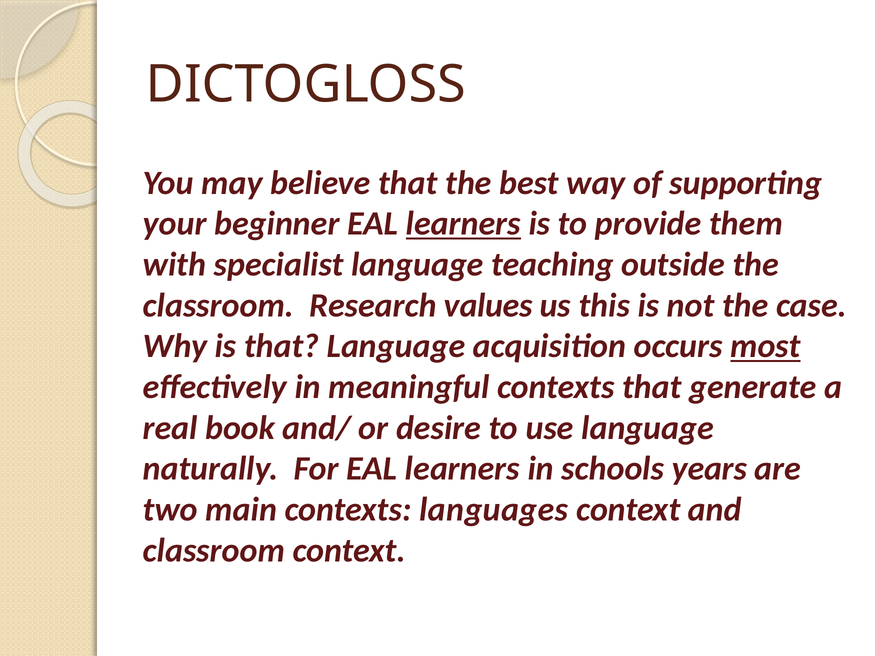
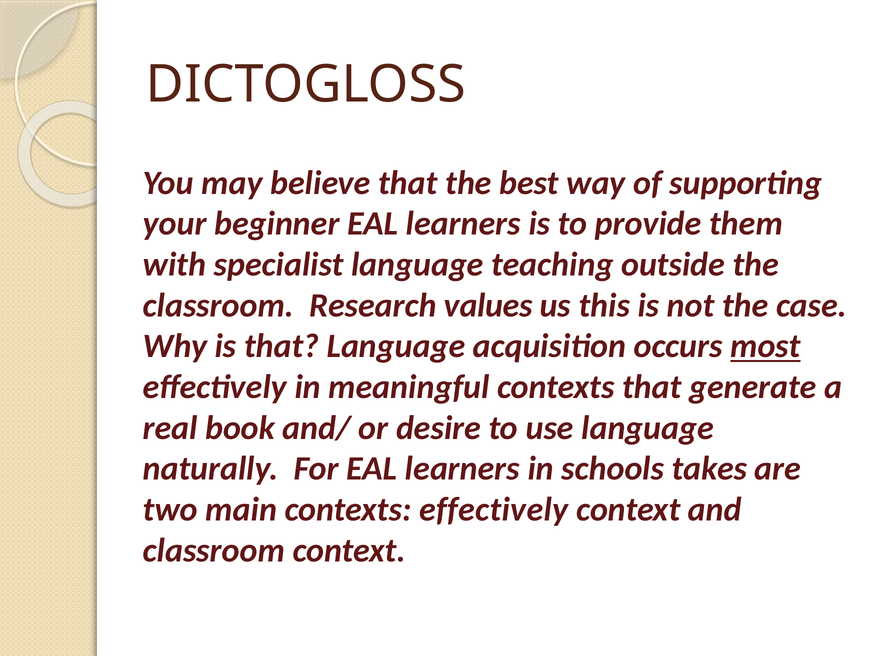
learners underline: present -> none (463, 224)
years: years -> takes (709, 469)
contexts languages: languages -> effectively (494, 510)
